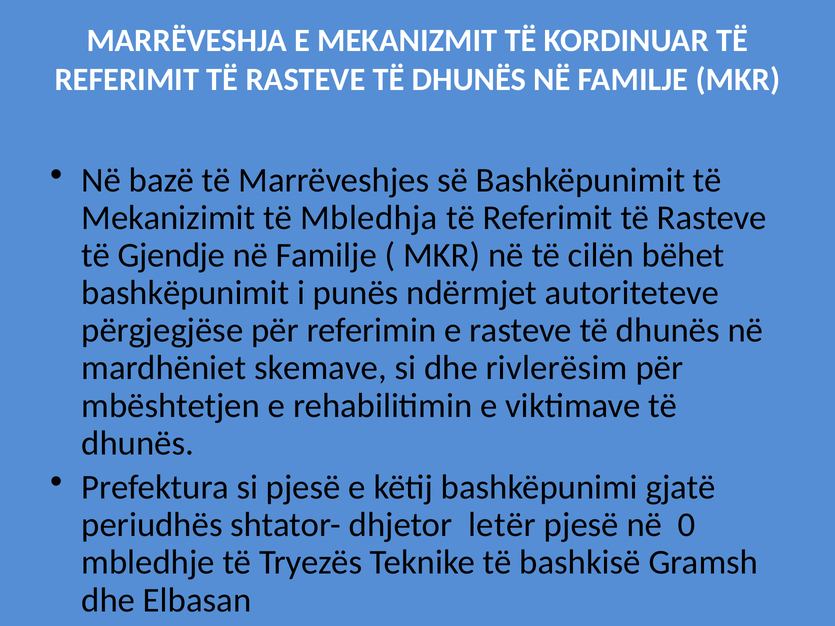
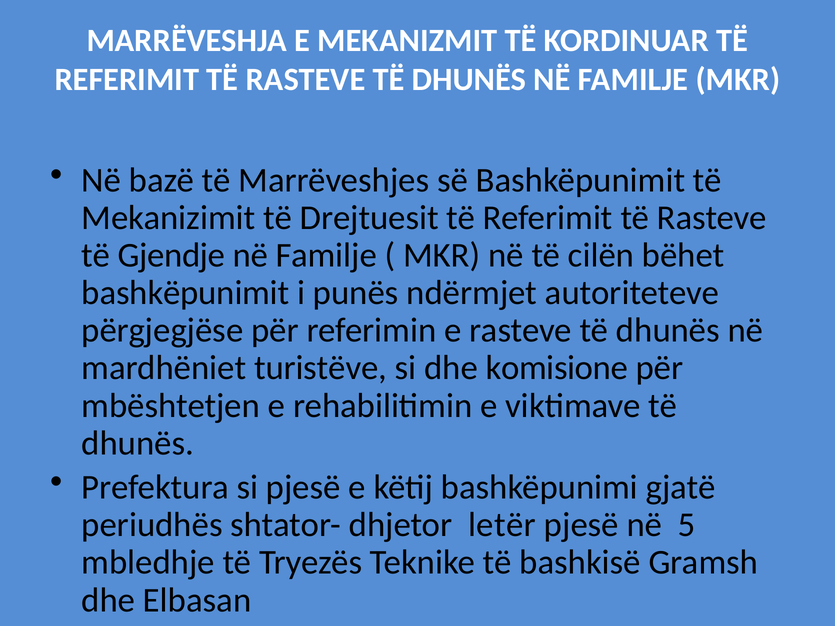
Mbledhja: Mbledhja -> Drejtuesit (369, 218)
skemave: skemave -> turistëve (320, 368)
rivlerësim: rivlerësim -> komisione (557, 368)
0: 0 -> 5 (687, 525)
